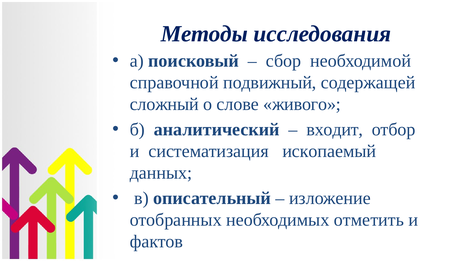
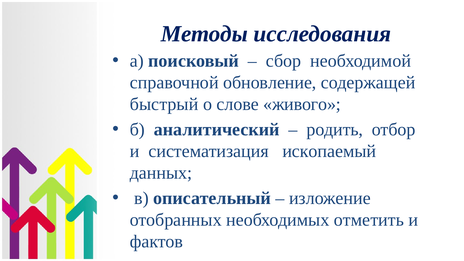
подвижный: подвижный -> обновление (270, 83)
сложный: сложный -> быстрый (164, 104)
входит: входит -> родить (335, 129)
